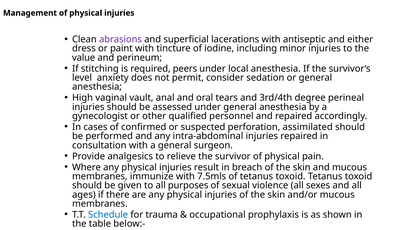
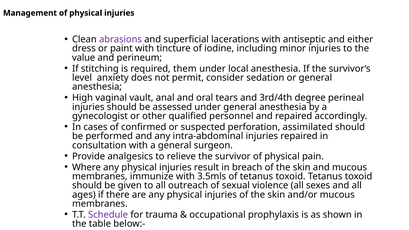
peers: peers -> them (185, 69)
7.5mls: 7.5mls -> 3.5mls (212, 176)
purposes: purposes -> outreach (188, 186)
Schedule colour: blue -> purple (108, 215)
